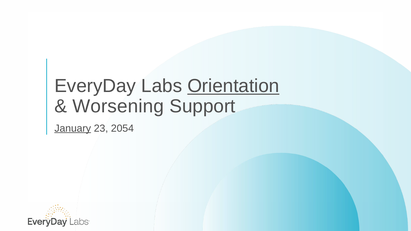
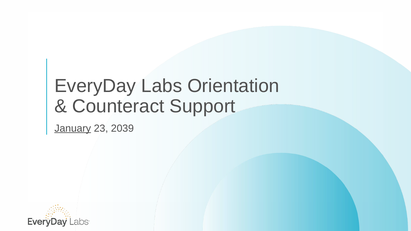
Orientation underline: present -> none (233, 86)
Worsening: Worsening -> Counteract (118, 106)
2054: 2054 -> 2039 (122, 128)
